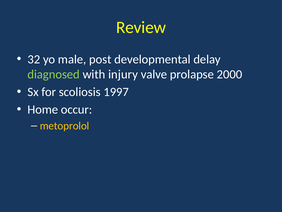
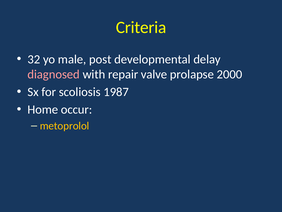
Review: Review -> Criteria (141, 27)
diagnosed colour: light green -> pink (54, 74)
injury: injury -> repair (123, 74)
1997: 1997 -> 1987 (116, 92)
